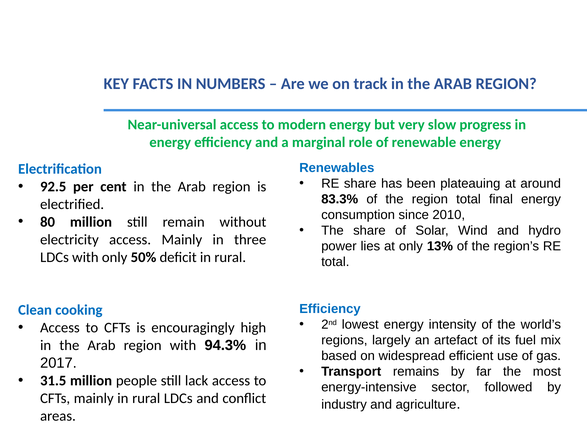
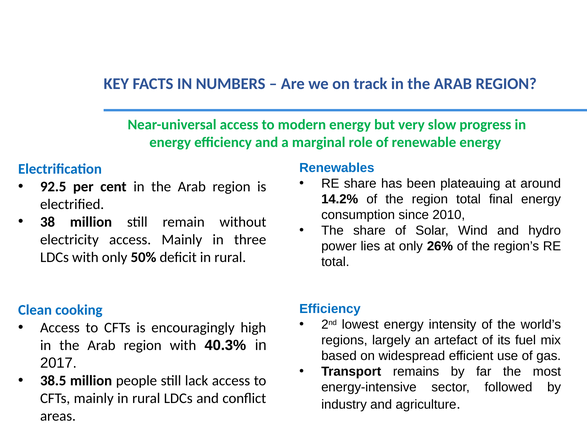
83.3%: 83.3% -> 14.2% (340, 199)
80: 80 -> 38 (48, 222)
13%: 13% -> 26% (440, 246)
94.3%: 94.3% -> 40.3% (225, 345)
31.5: 31.5 -> 38.5 (53, 380)
